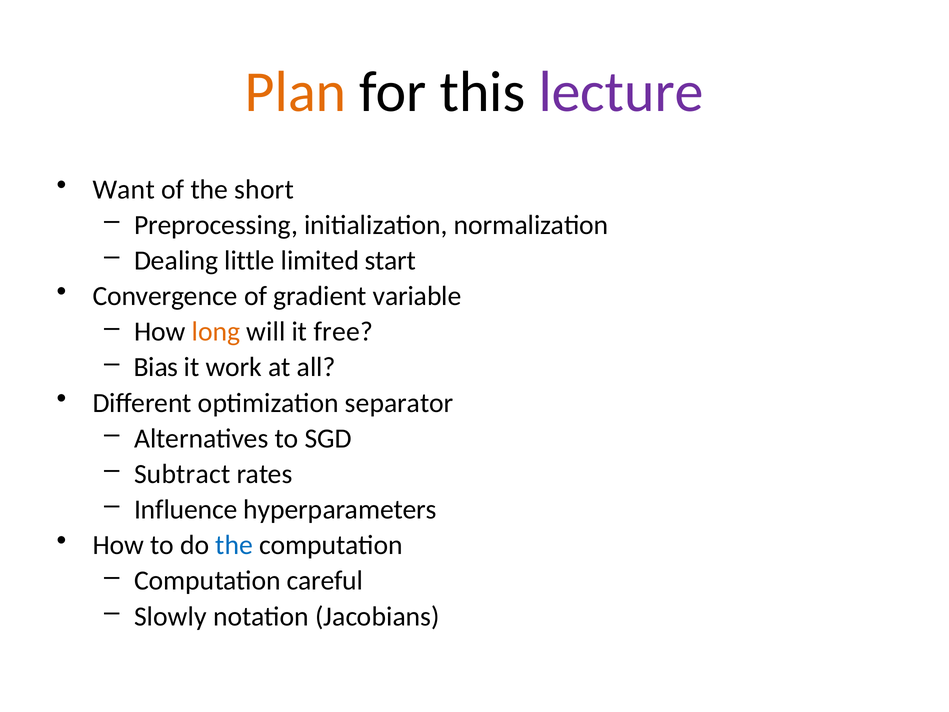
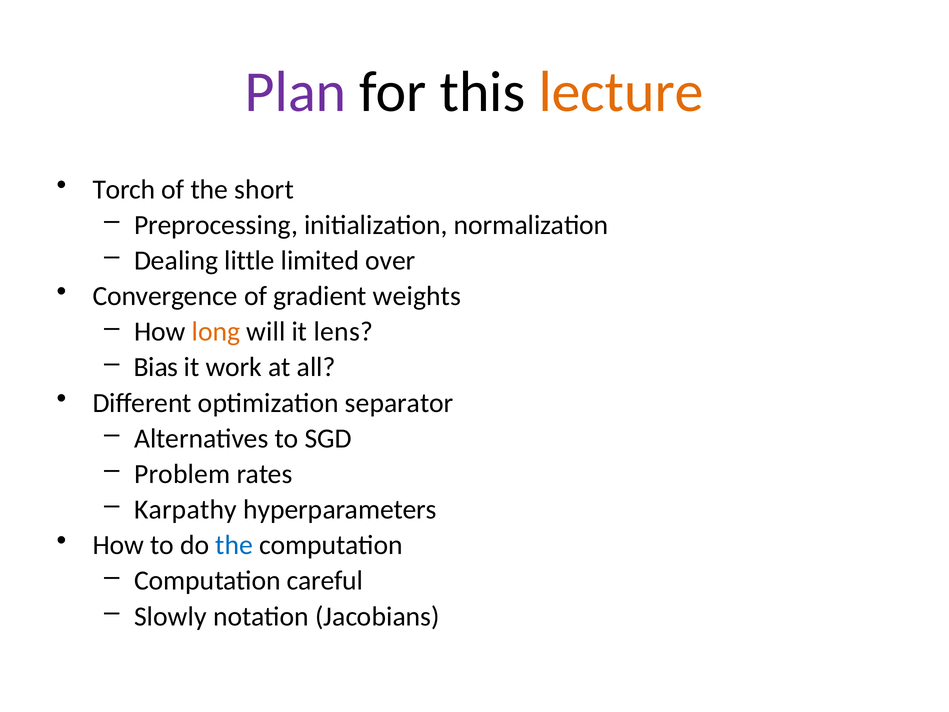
Plan colour: orange -> purple (296, 92)
lecture colour: purple -> orange (621, 92)
Want: Want -> Torch (124, 189)
start: start -> over (390, 261)
variable: variable -> weights (417, 296)
free: free -> lens (343, 332)
Subtract: Subtract -> Problem (182, 474)
Influence: Influence -> Karpathy (186, 509)
